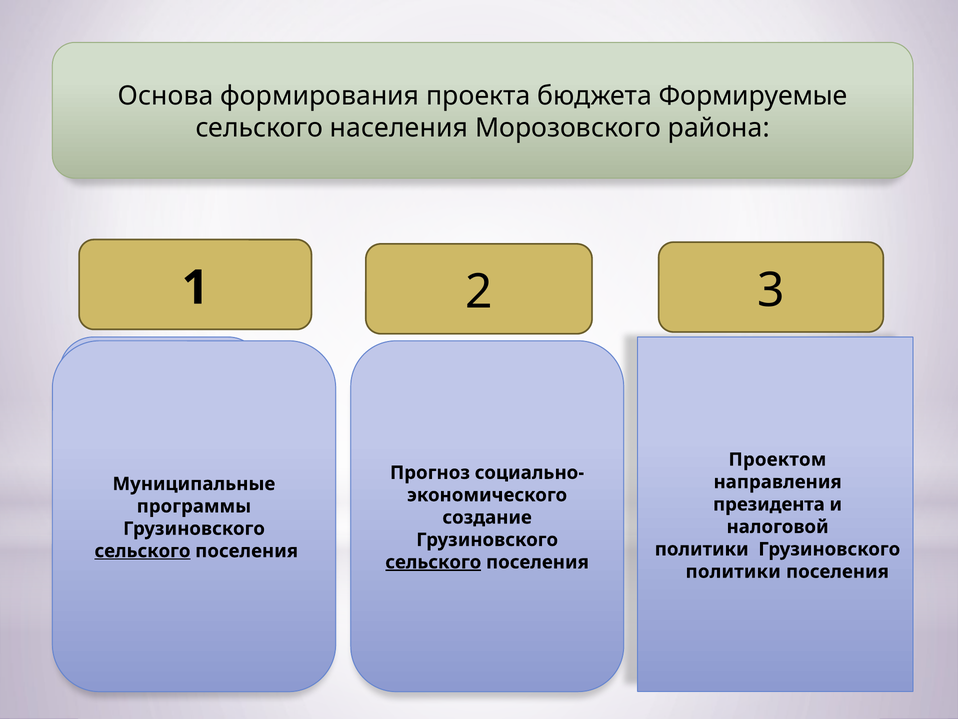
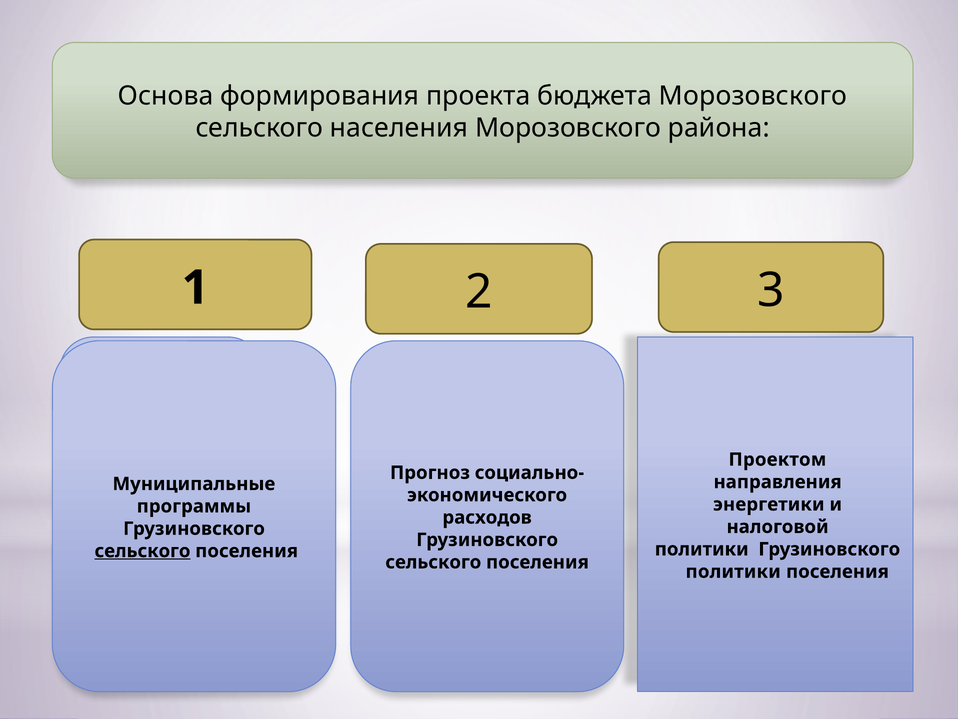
бюджета Формируемые: Формируемые -> Морозовского (753, 96)
президента: президента -> энергетики (769, 504)
создание: создание -> расходов (487, 517)
сельского underline: present -> none (433, 562)
